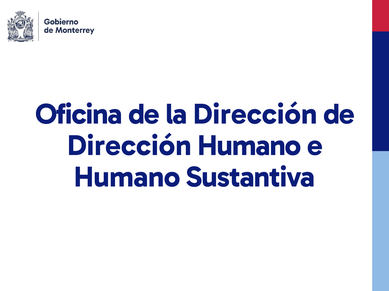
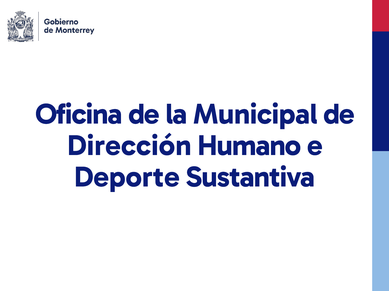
la Dirección: Dirección -> Municipal (255, 114)
Humano: Humano -> Deporte (127, 177)
